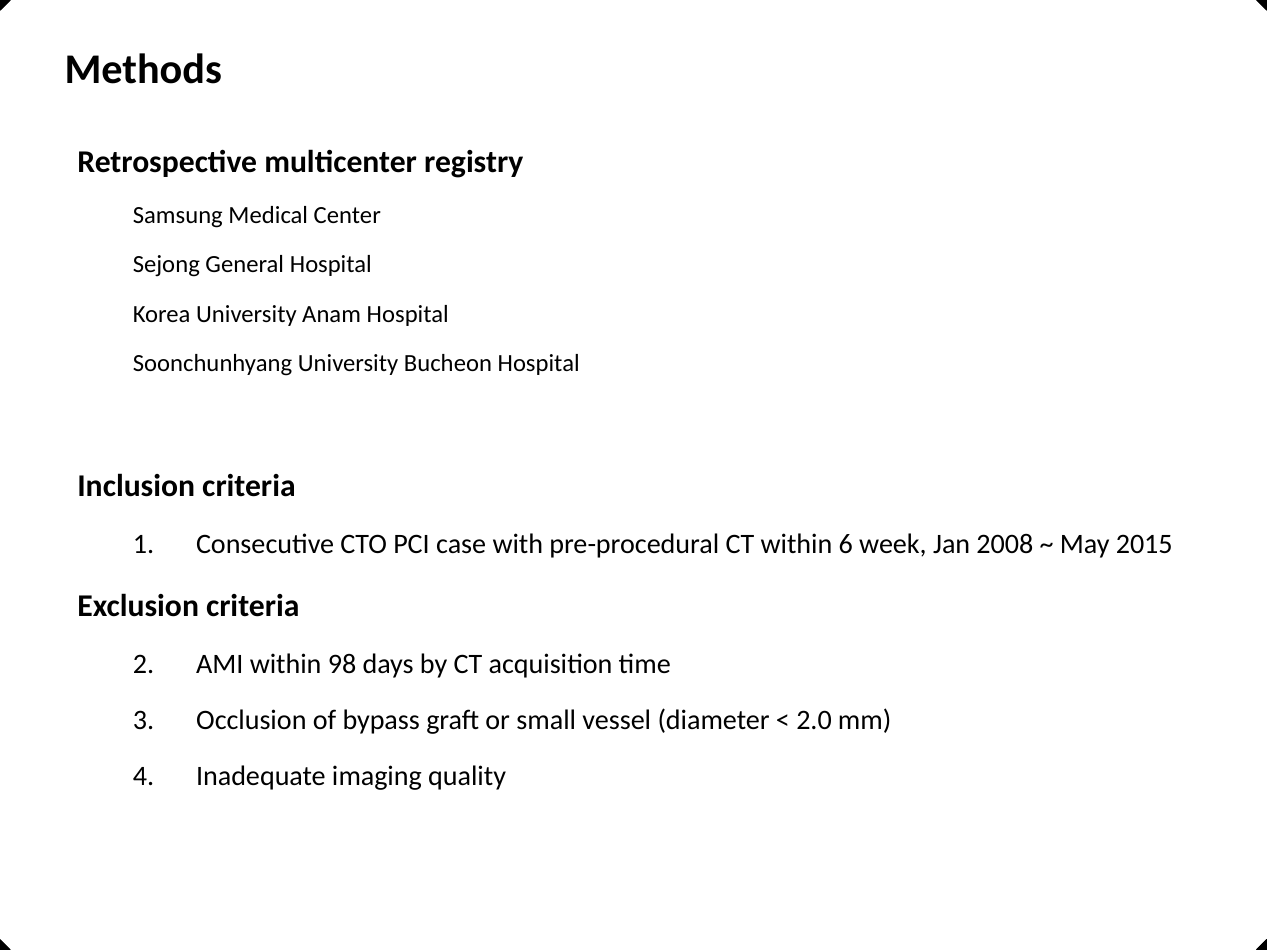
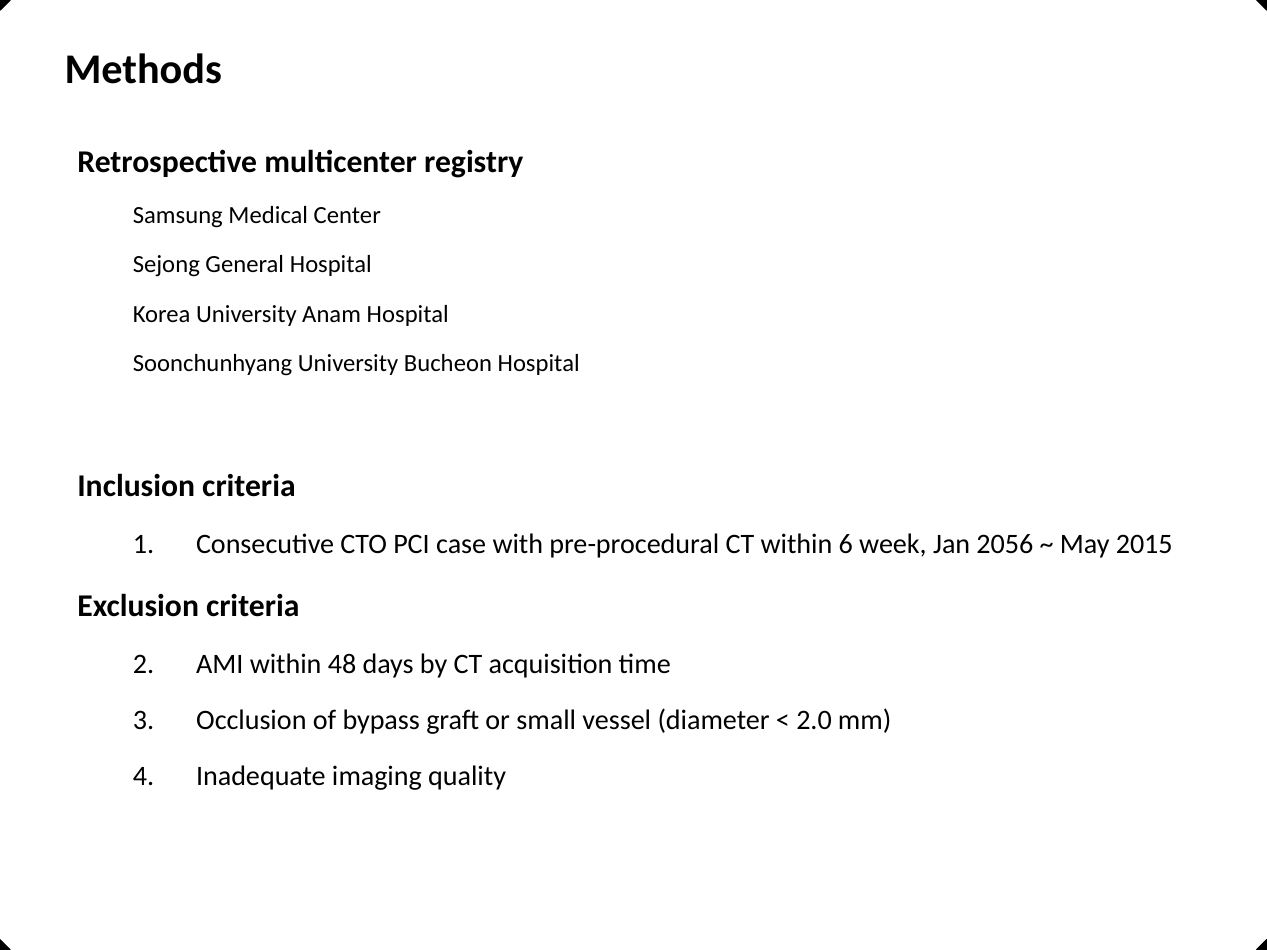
2008: 2008 -> 2056 (1005, 544)
98: 98 -> 48 (342, 664)
